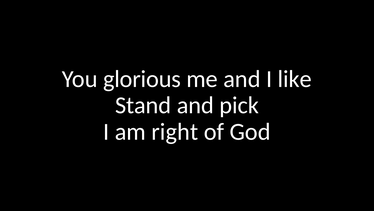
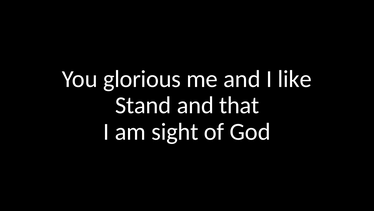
pick: pick -> that (239, 105)
right: right -> sight (175, 131)
